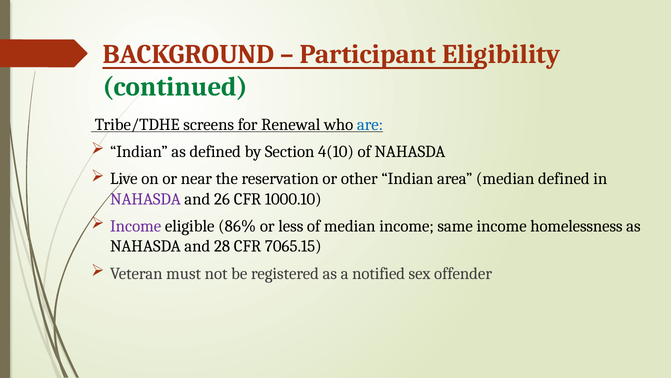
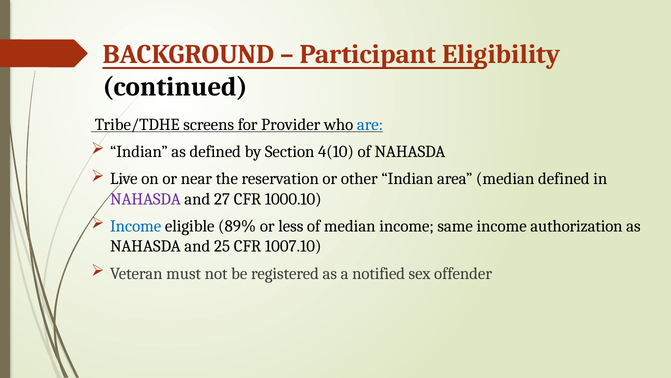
continued colour: green -> black (175, 87)
Renewal: Renewal -> Provider (291, 124)
26: 26 -> 27 (222, 199)
Income colour: purple -> blue (136, 226)
86%: 86% -> 89% (237, 226)
homelessness: homelessness -> authorization (576, 226)
28: 28 -> 25 (222, 246)
7065.15: 7065.15 -> 1007.10 (293, 246)
